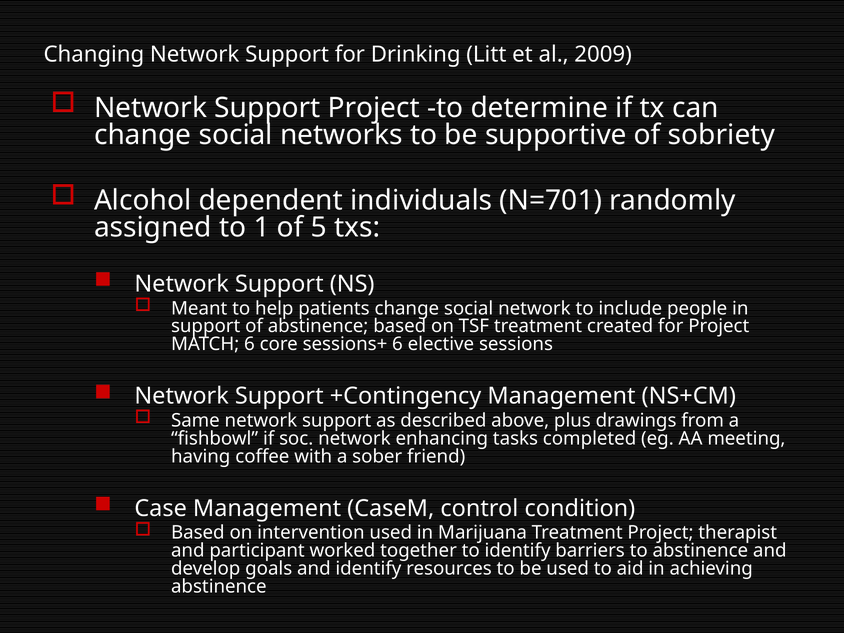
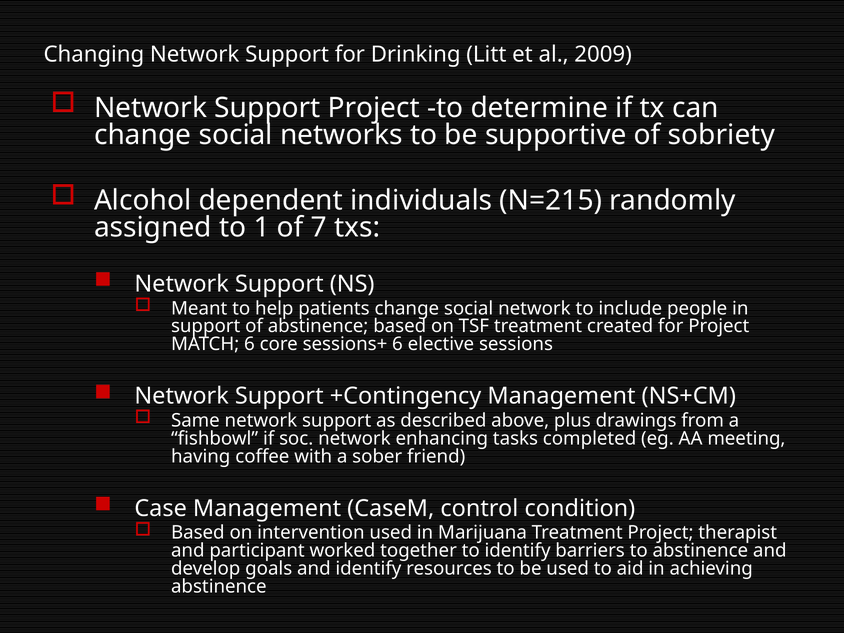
N=701: N=701 -> N=215 (551, 200)
5: 5 -> 7 (319, 227)
